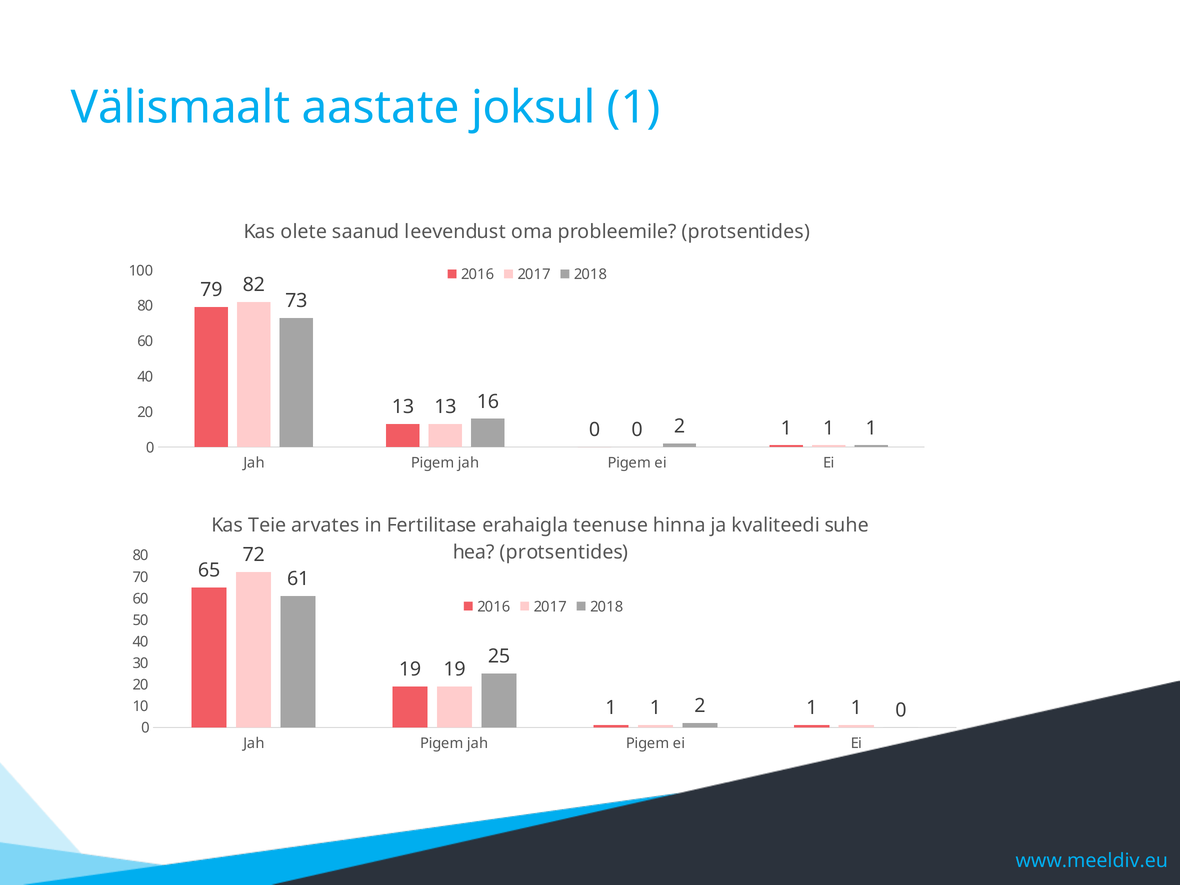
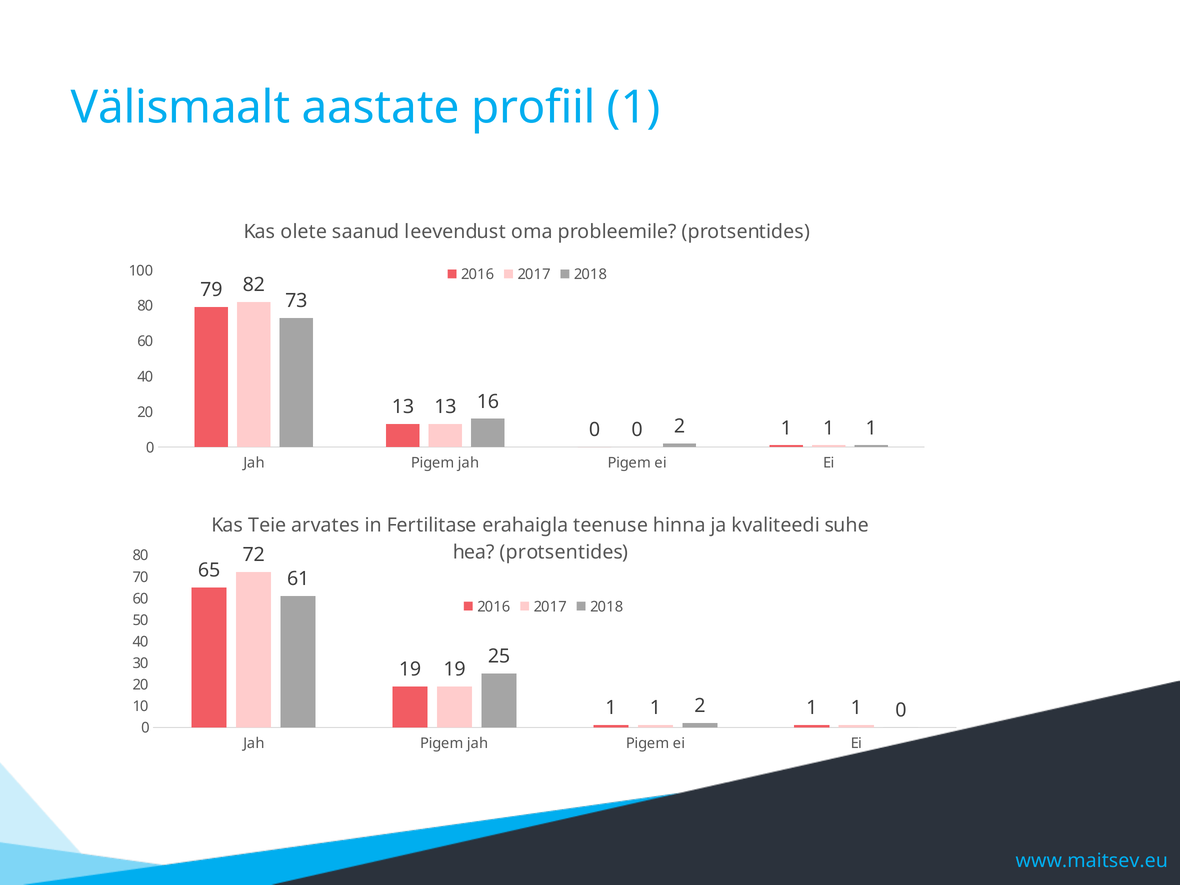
joksul: joksul -> profiil (533, 108)
www.meeldiv.eu: www.meeldiv.eu -> www.maitsev.eu (1092, 861)
